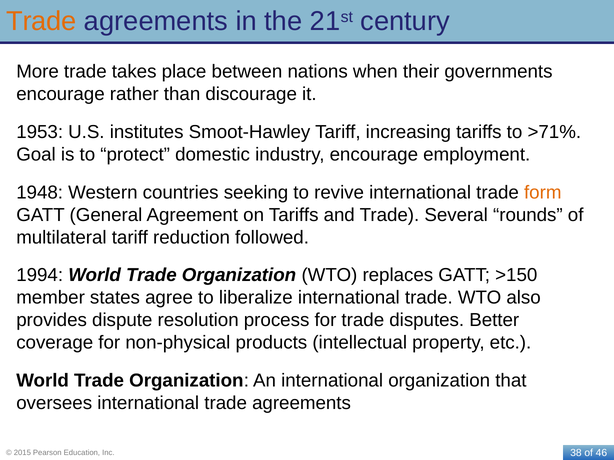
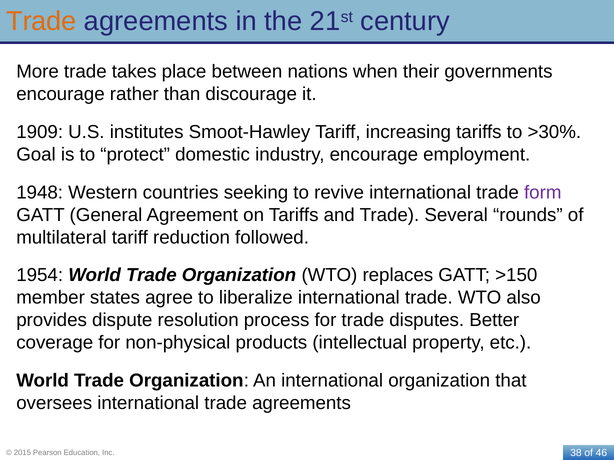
1953: 1953 -> 1909 (40, 132)
>71%: >71% -> >30% (554, 132)
form colour: orange -> purple (543, 193)
1994: 1994 -> 1954 (40, 275)
